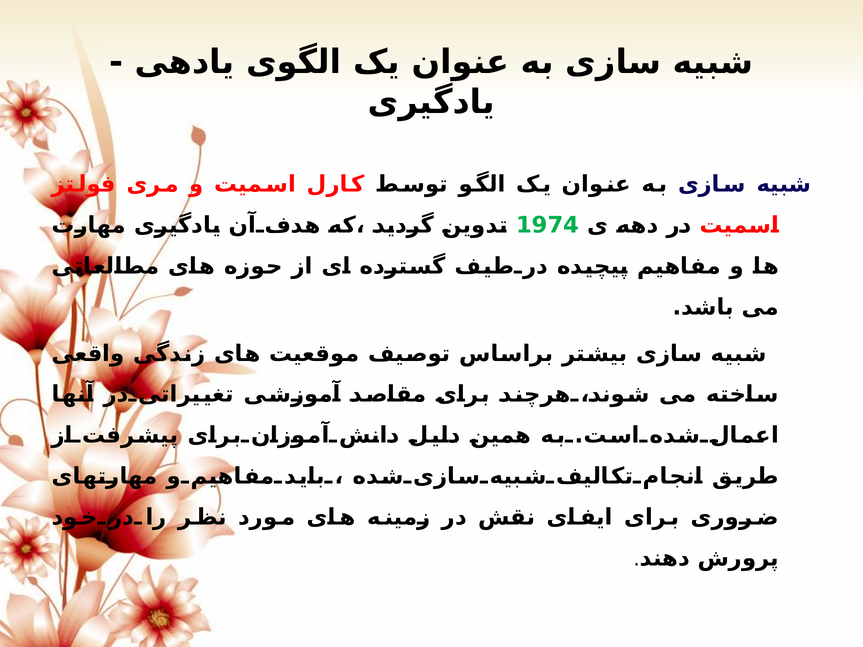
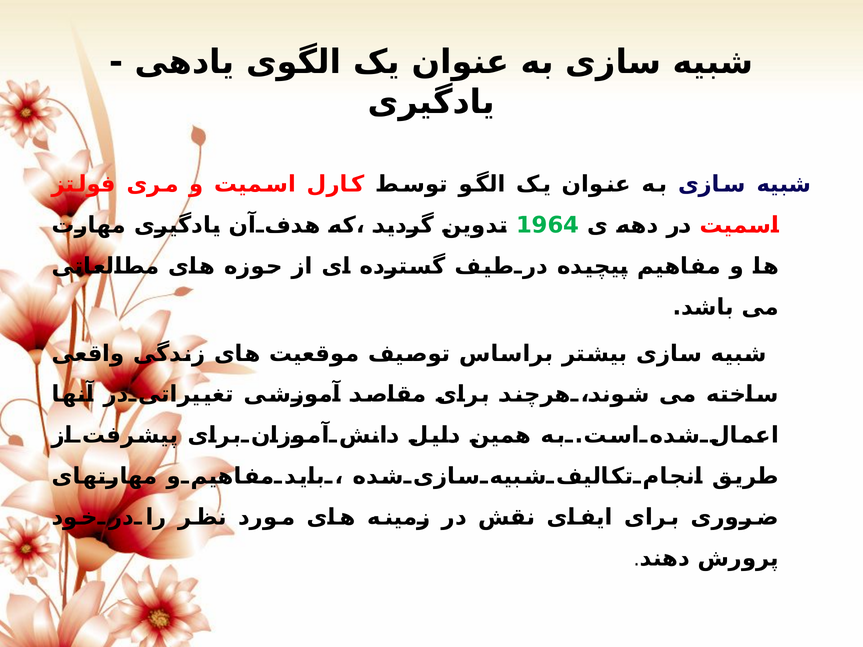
1974: 1974 -> 1964 (548, 225)
